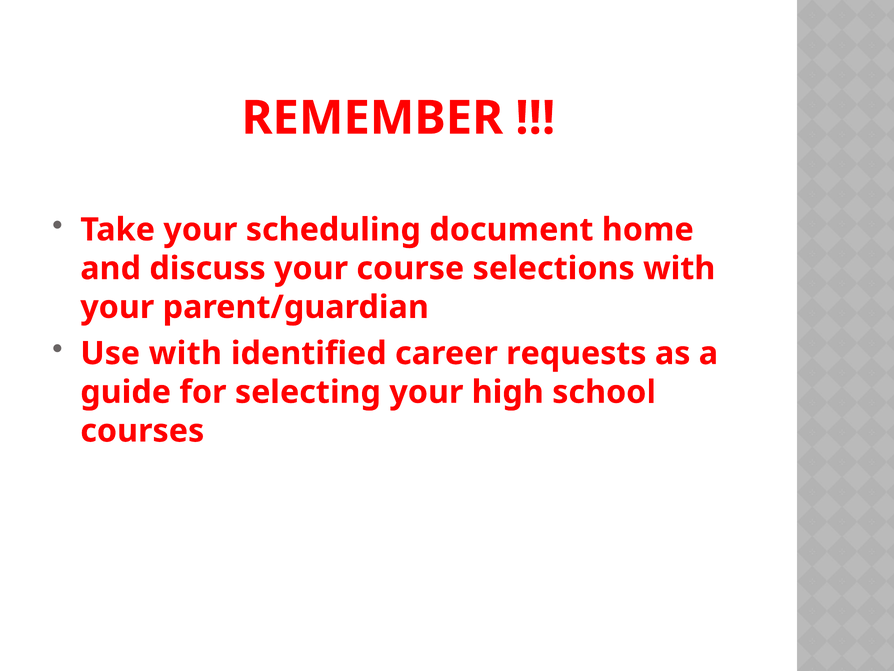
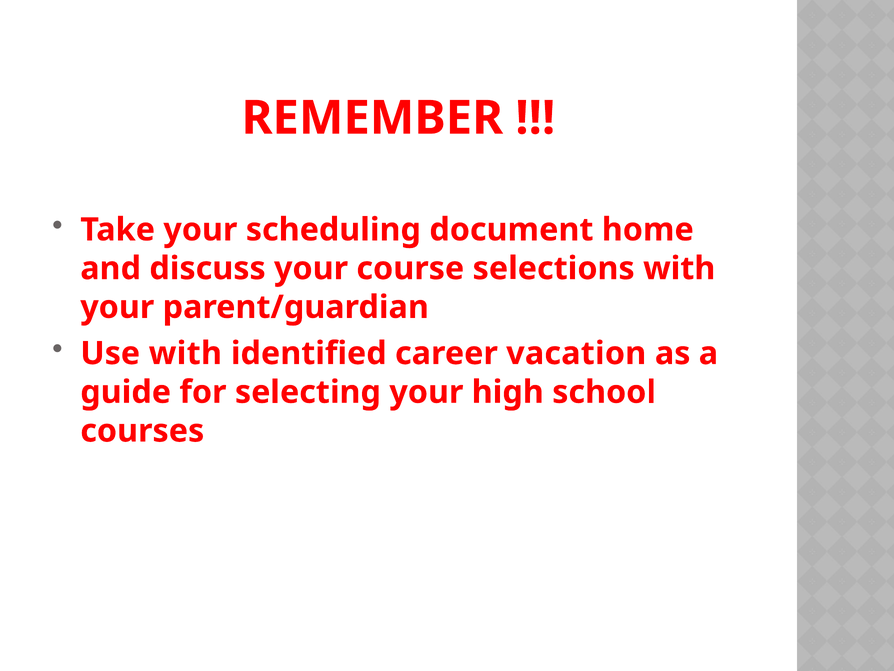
requests: requests -> vacation (576, 353)
